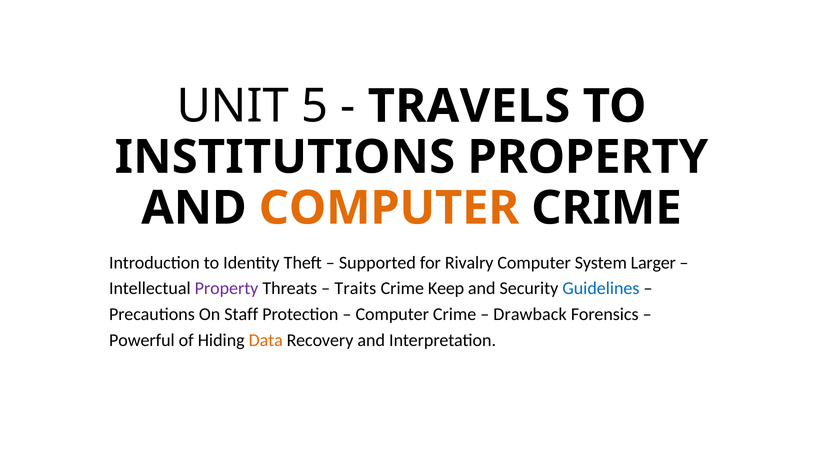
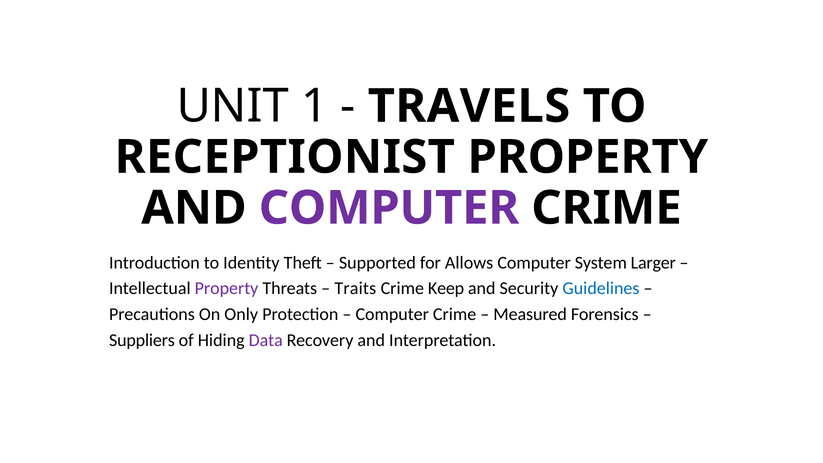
5: 5 -> 1 (315, 106)
INSTITUTIONS: INSTITUTIONS -> RECEPTIONIST (285, 157)
COMPUTER colour: orange -> purple (389, 208)
Rivalry: Rivalry -> Allows (469, 263)
Staff: Staff -> Only (241, 314)
Drawback: Drawback -> Measured (530, 314)
Powerful: Powerful -> Suppliers (142, 340)
Data colour: orange -> purple (266, 340)
